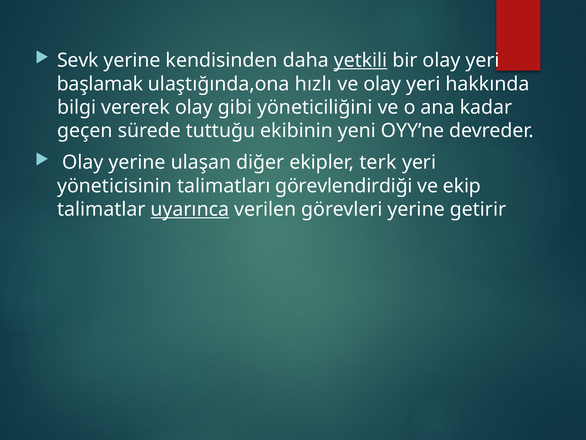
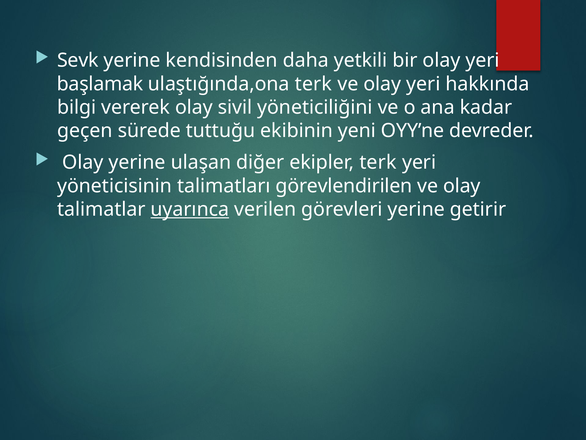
yetkili underline: present -> none (361, 60)
ulaştığında,ona hızlı: hızlı -> terk (313, 84)
gibi: gibi -> sivil (235, 107)
görevlendirdiği: görevlendirdiği -> görevlendirilen (344, 186)
ekip: ekip -> olay (462, 186)
